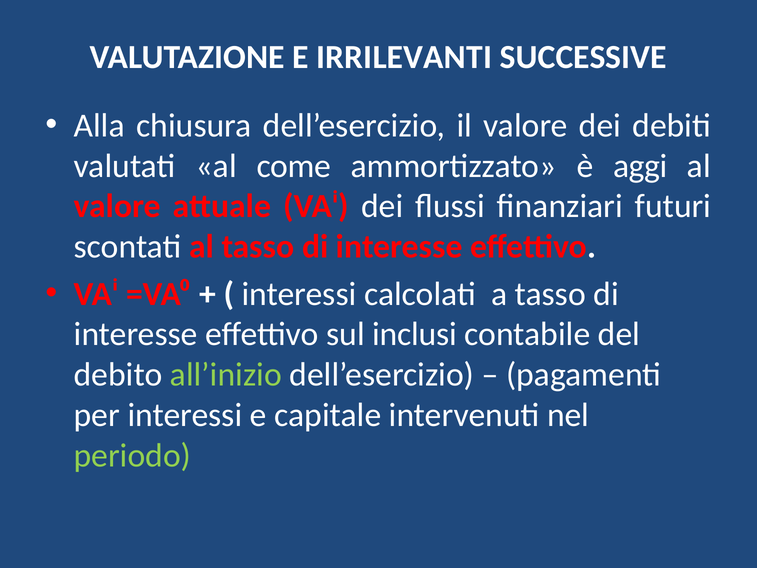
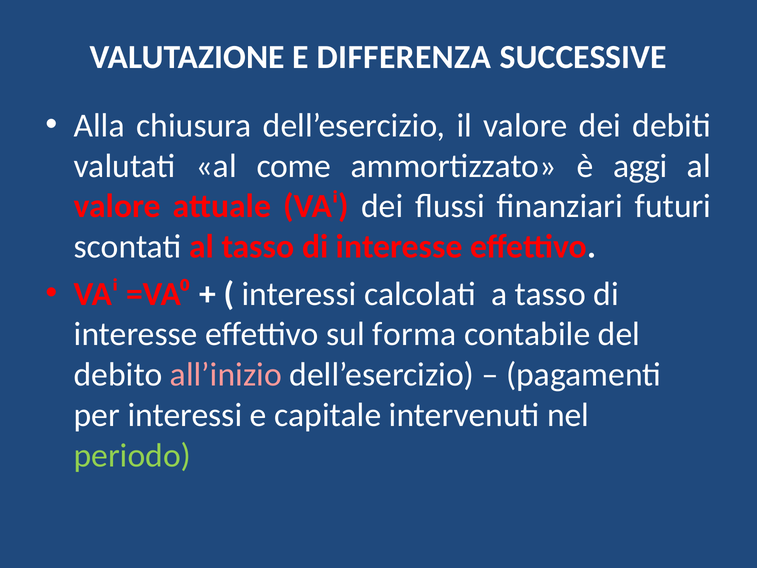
IRRILEVANTI: IRRILEVANTI -> DIFFERENZA (404, 57)
inclusi: inclusi -> forma (414, 334)
all’inizio colour: light green -> pink (226, 375)
